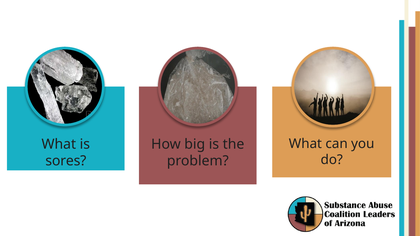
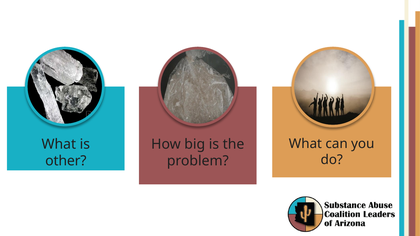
sores: sores -> other (66, 161)
